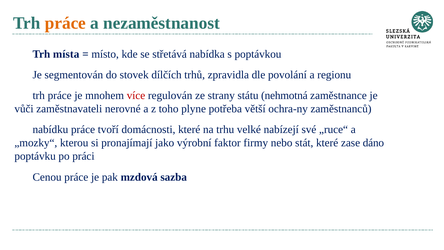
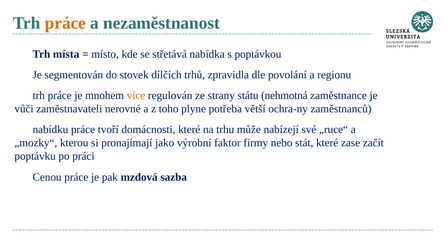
více colour: red -> orange (136, 96)
velké: velké -> může (249, 130)
dáno: dáno -> začít (373, 143)
